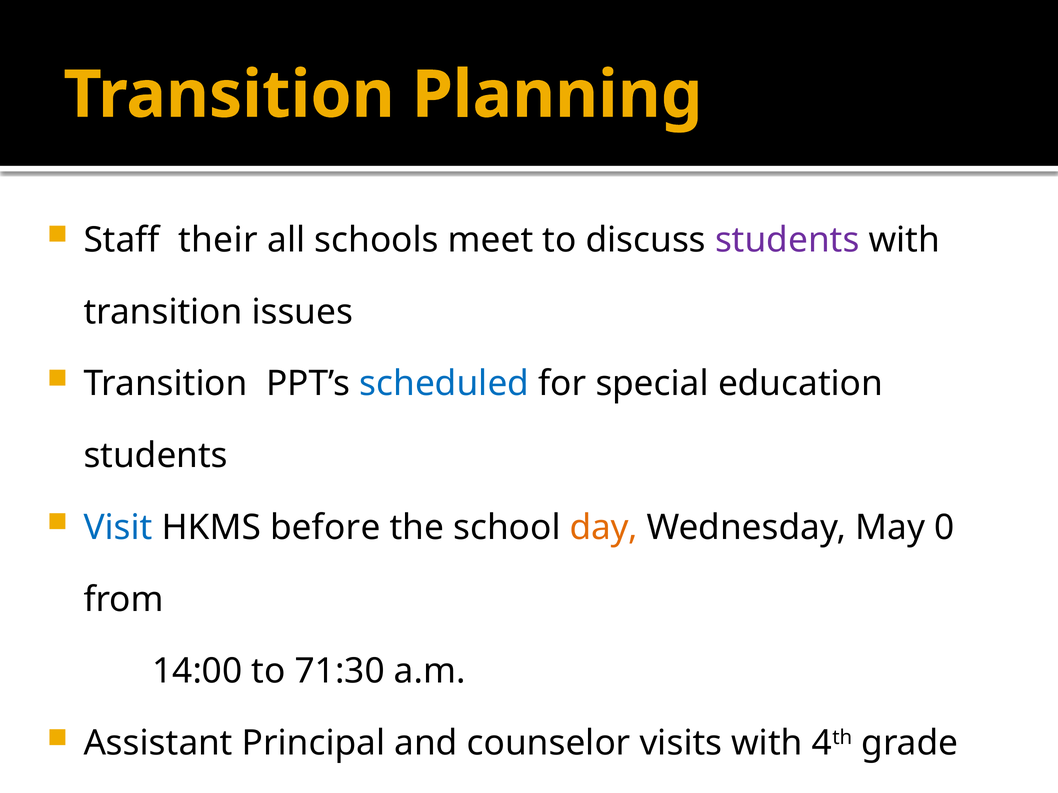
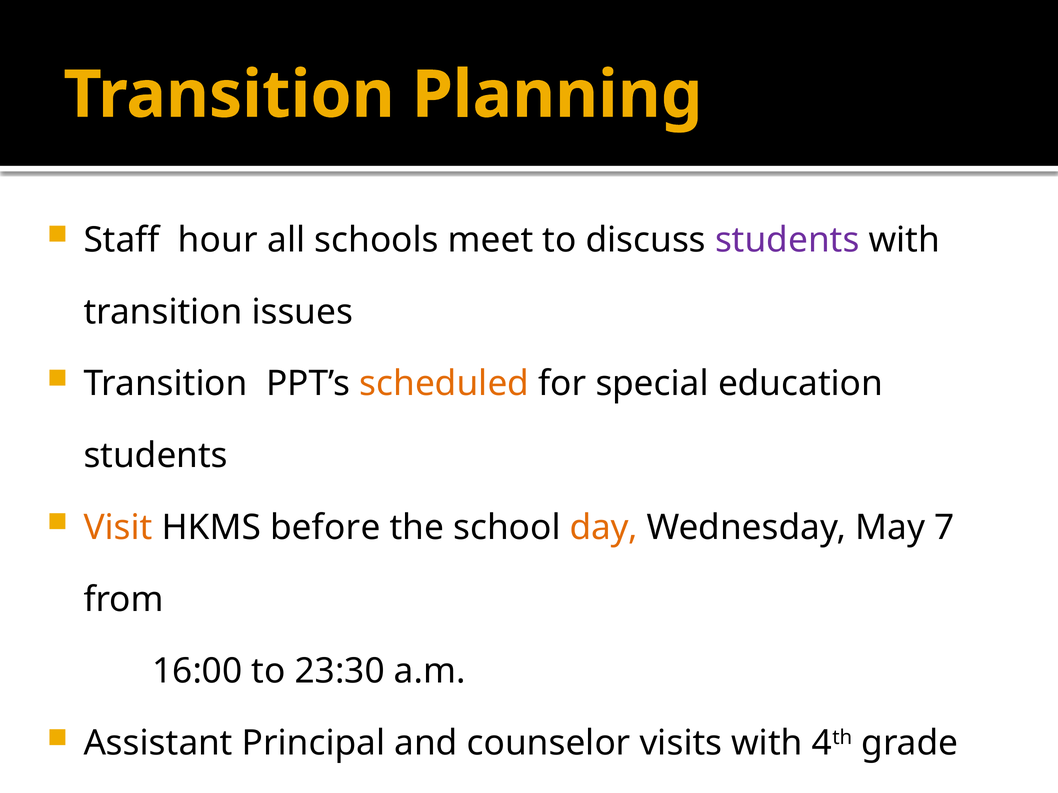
Staff their: their -> hour (218, 240)
scheduled colour: blue -> orange (444, 384)
Visit colour: blue -> orange (118, 528)
0: 0 -> 7 (944, 528)
14:00: 14:00 -> 16:00 (197, 672)
71:30: 71:30 -> 23:30 (340, 672)
